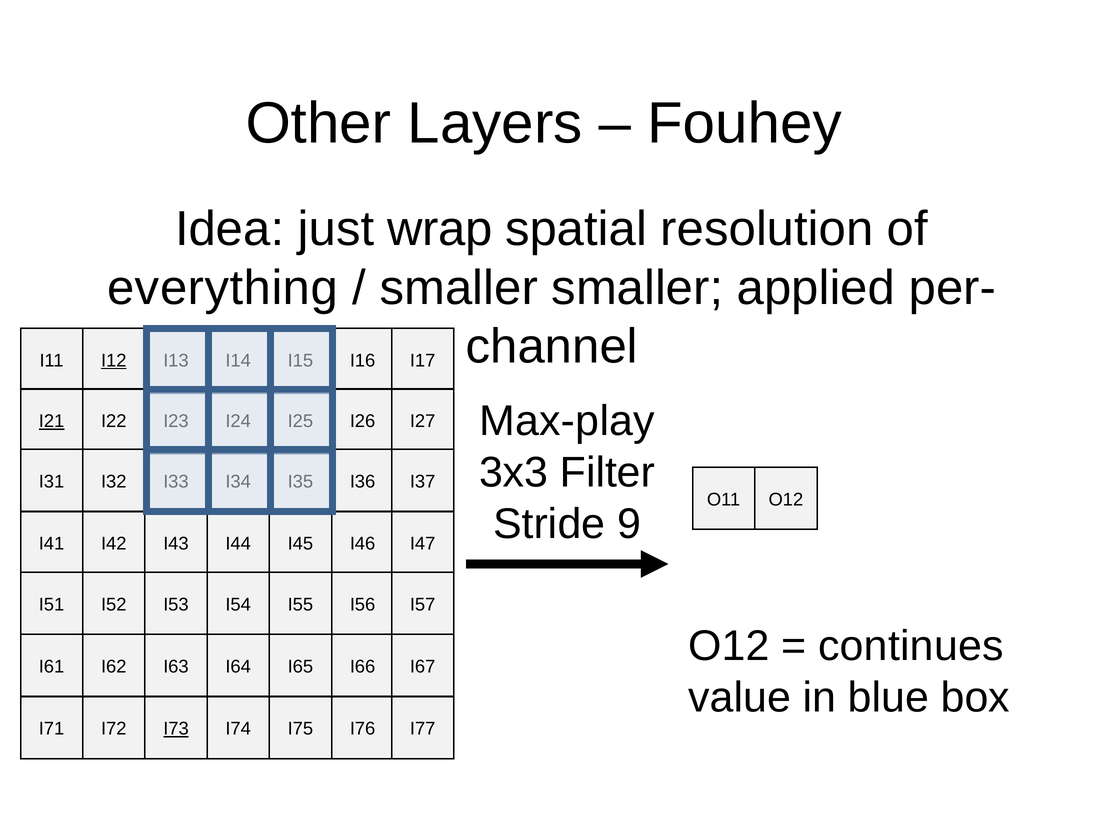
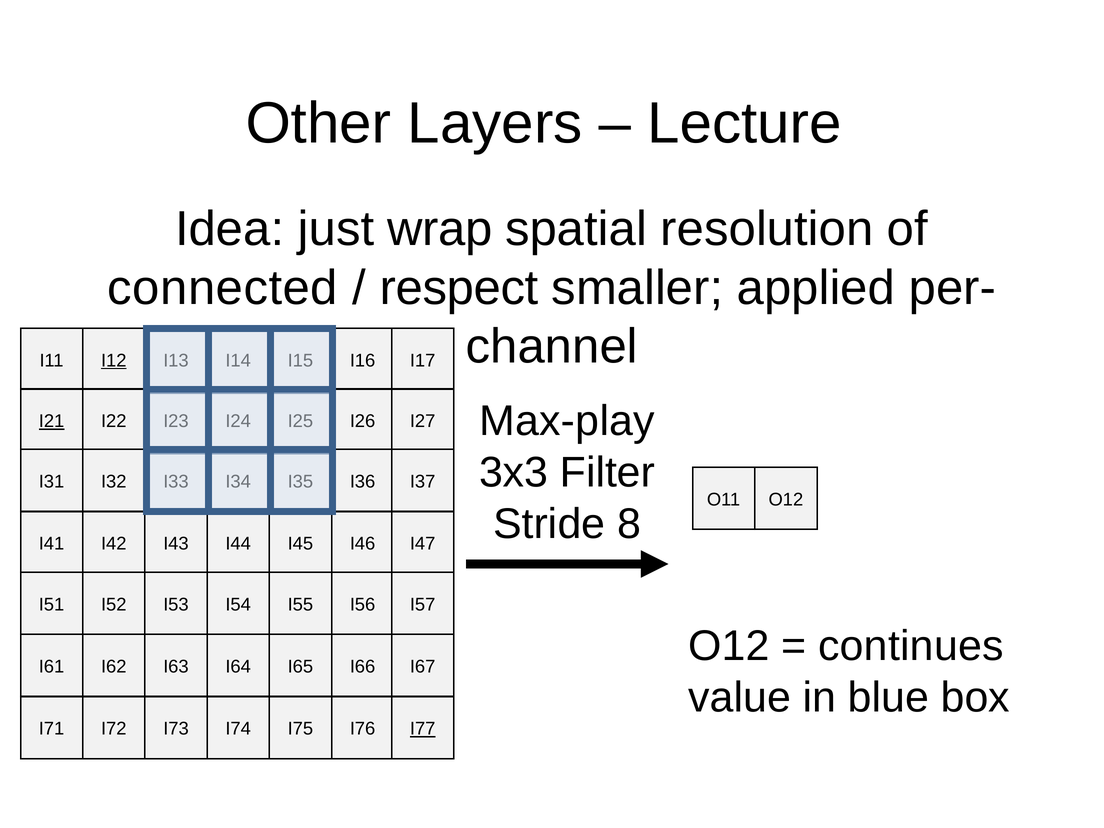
Fouhey: Fouhey -> Lecture (744, 124)
everything: everything -> connected (223, 288)
smaller: smaller -> respect (459, 288)
9: 9 -> 8 (629, 524)
I73 underline: present -> none (176, 729)
I77 underline: none -> present (423, 729)
